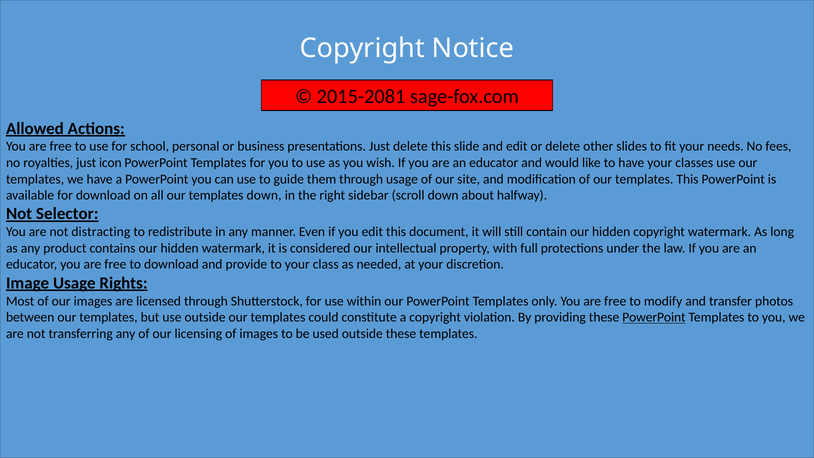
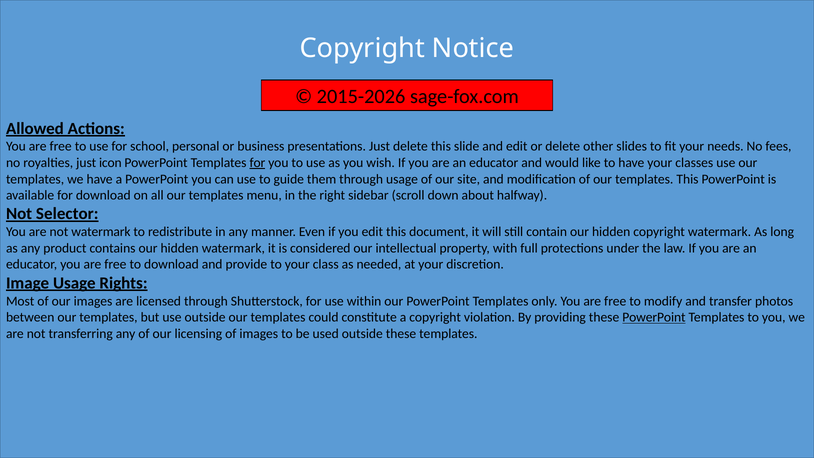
2015-2081: 2015-2081 -> 2015-2026 (361, 97)
for underline: none -> present (257, 163)
templates down: down -> menu (264, 195)
not distracting: distracting -> watermark (101, 232)
